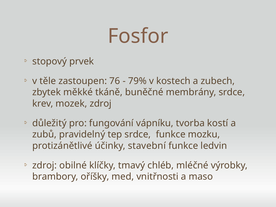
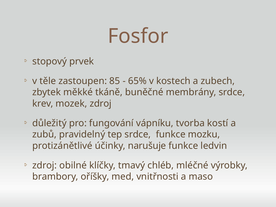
76: 76 -> 85 (115, 81)
79%: 79% -> 65% (137, 81)
stavební: stavební -> narušuje (147, 146)
